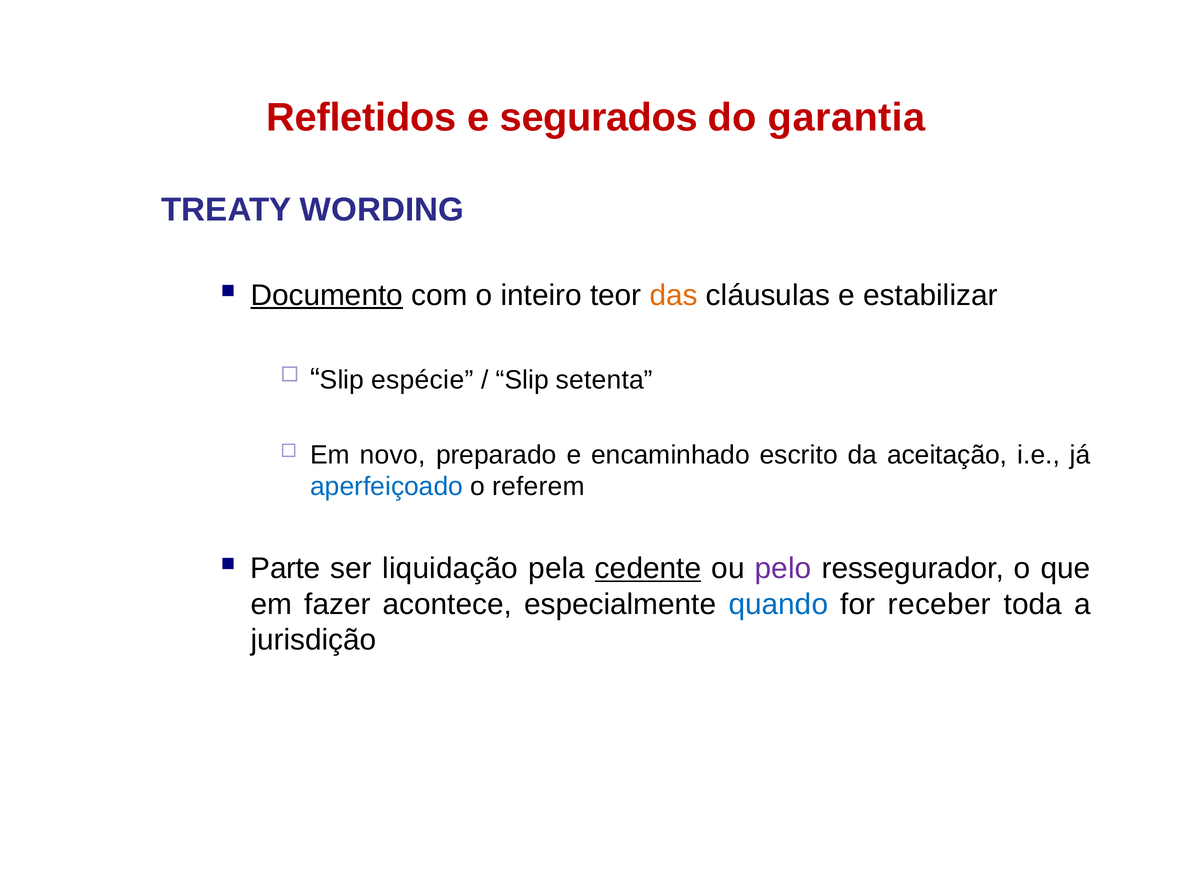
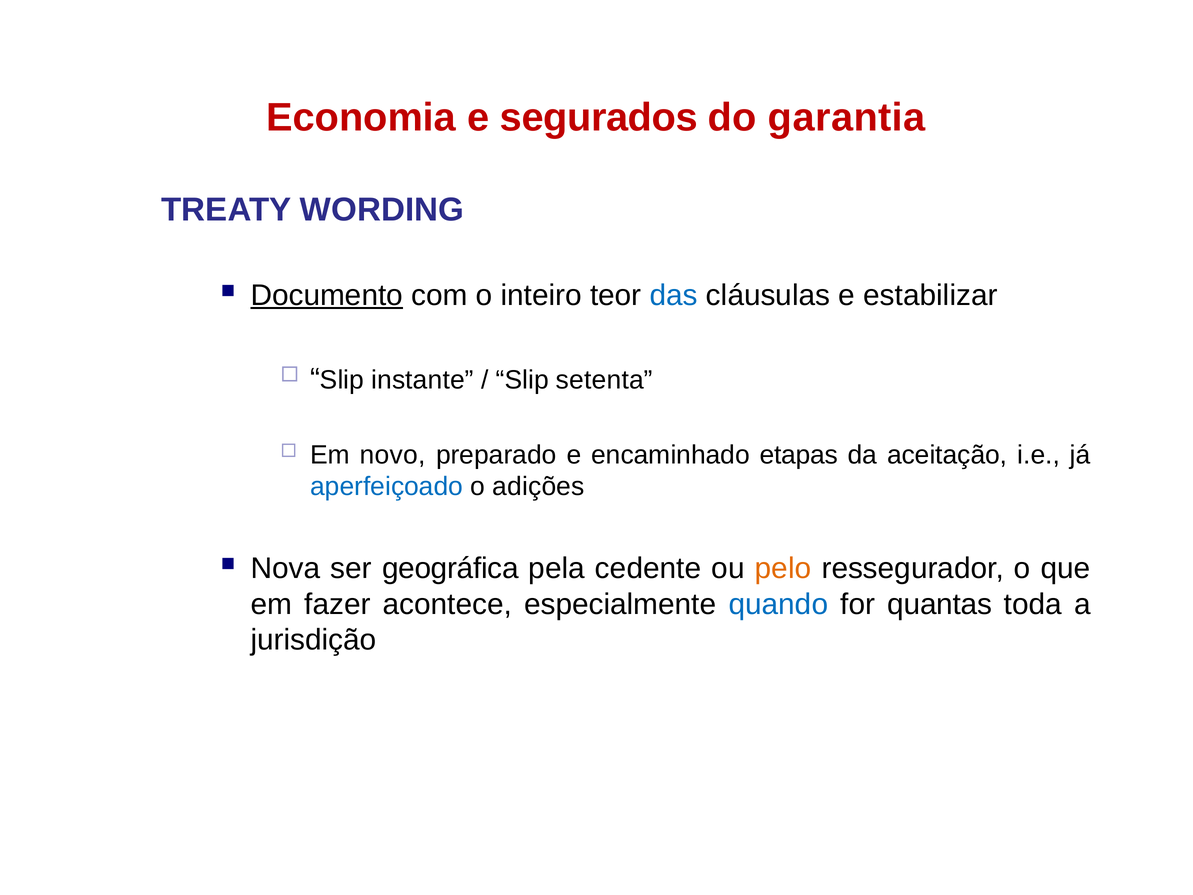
Refletidos: Refletidos -> Economia (361, 118)
das colour: orange -> blue (674, 295)
espécie: espécie -> instante (423, 380)
escrito: escrito -> etapas (799, 455)
referem: referem -> adições (538, 486)
Parte: Parte -> Nova (285, 568)
liquidação: liquidação -> geográfica (450, 568)
cedente underline: present -> none (648, 568)
pelo colour: purple -> orange (783, 568)
receber: receber -> quantas (940, 604)
